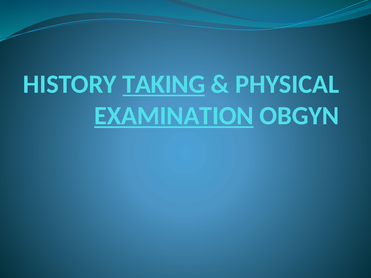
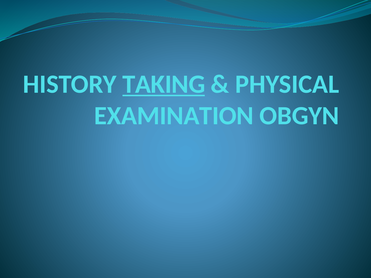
EXAMINATION underline: present -> none (174, 116)
